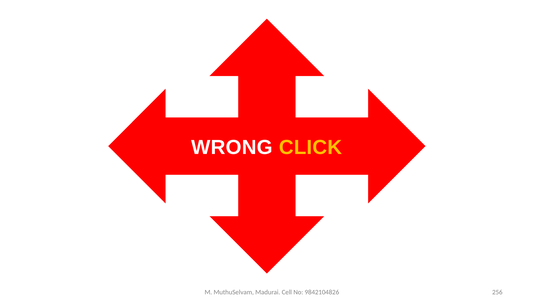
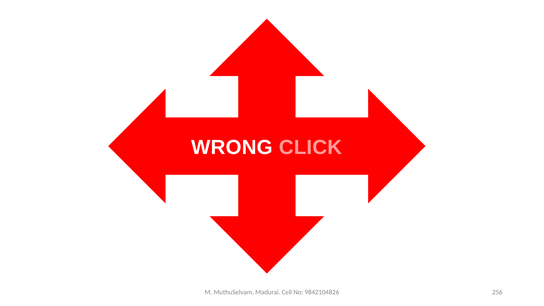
CLICK colour: yellow -> pink (310, 148)
